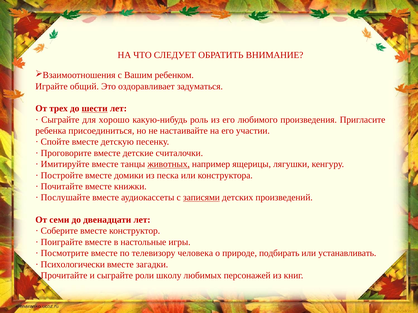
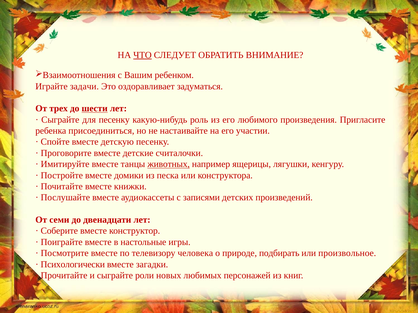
ЧТО underline: none -> present (142, 55)
общий: общий -> задачи (84, 86)
для хорошо: хорошо -> песенку (114, 120)
записями underline: present -> none (201, 198)
устанавливать: устанавливать -> произвольное (347, 254)
школу: школу -> новых (169, 276)
